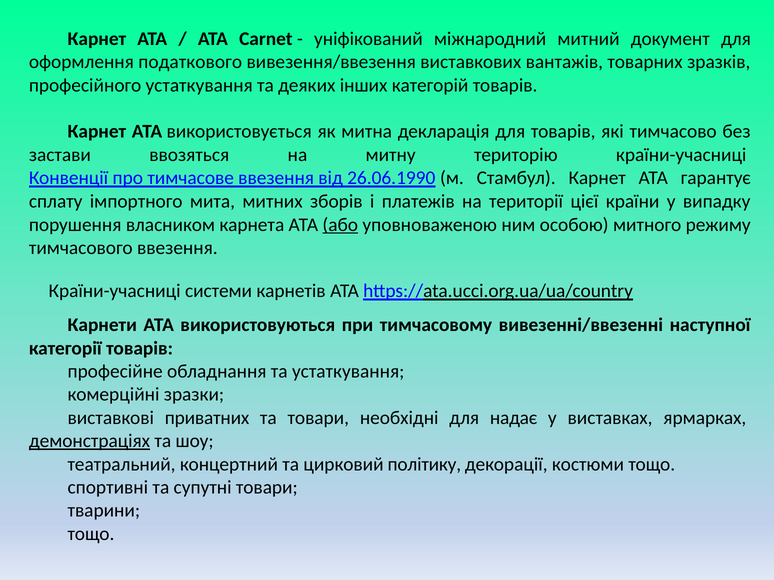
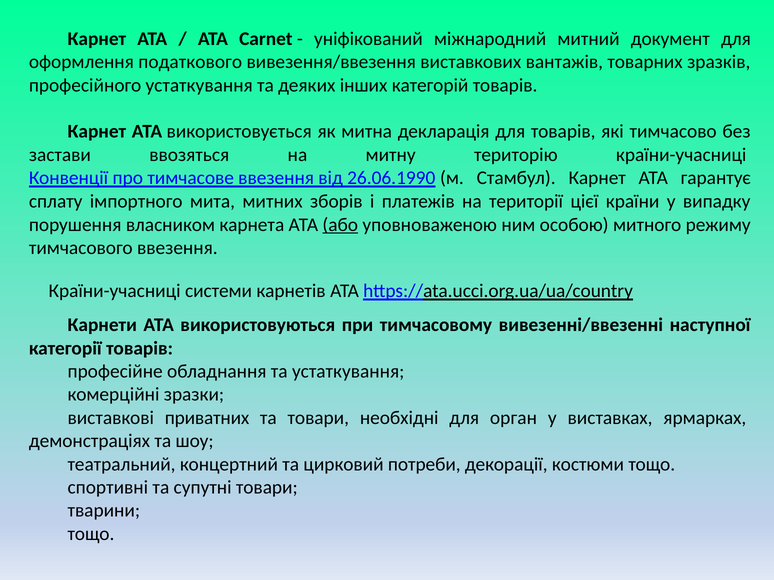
надає: надає -> орган (513, 418)
демонстраціях underline: present -> none (90, 441)
політику: політику -> потреби (424, 465)
